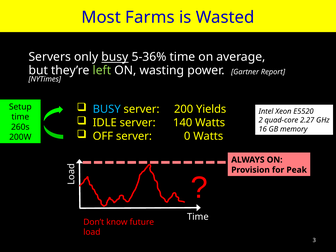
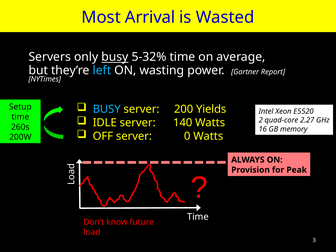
Farms: Farms -> Arrival (150, 17)
5-36%: 5-36% -> 5-32% (149, 57)
left colour: light green -> light blue (102, 70)
